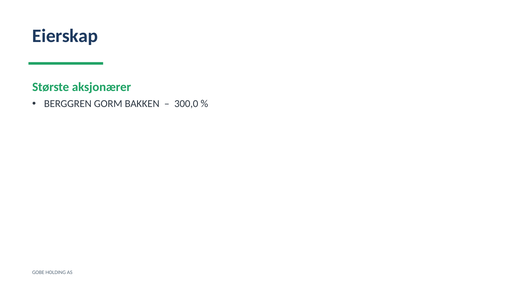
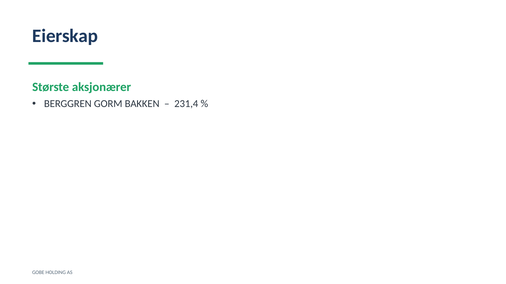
300,0: 300,0 -> 231,4 (186, 104)
